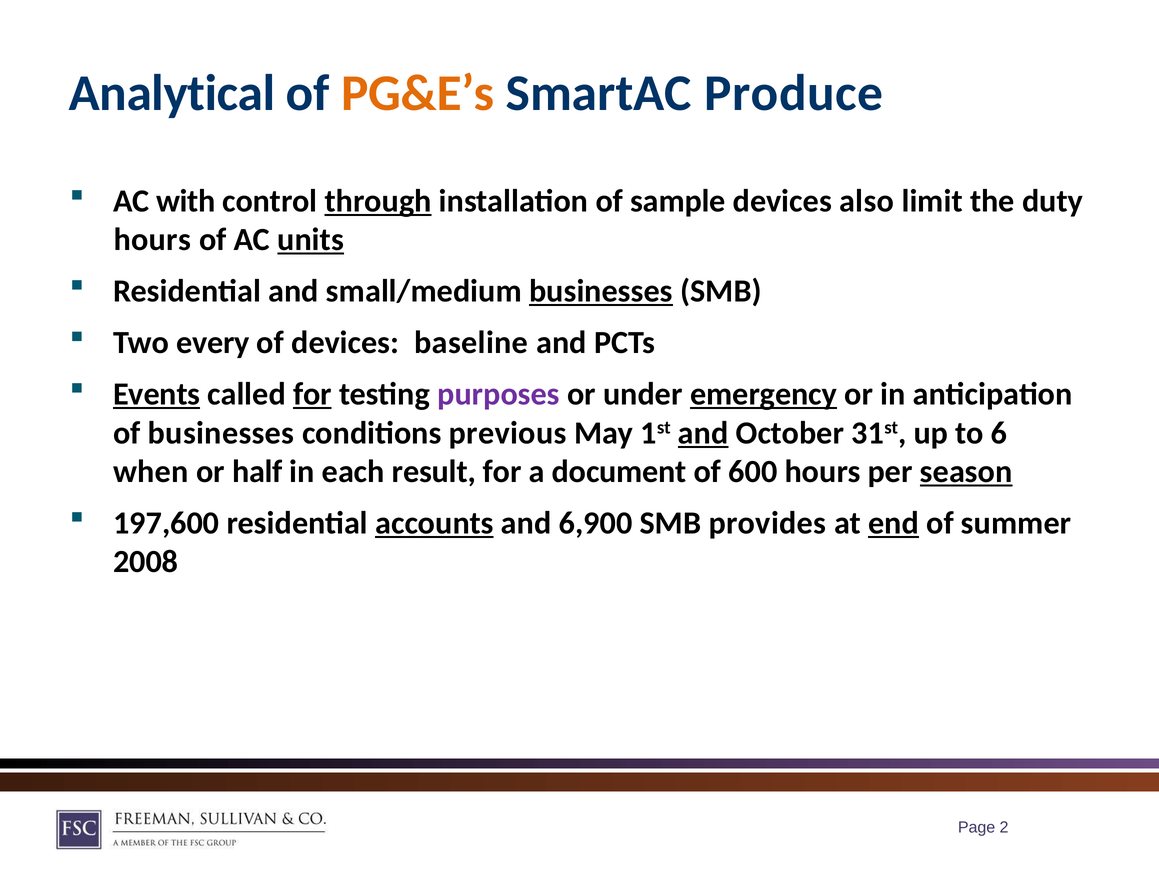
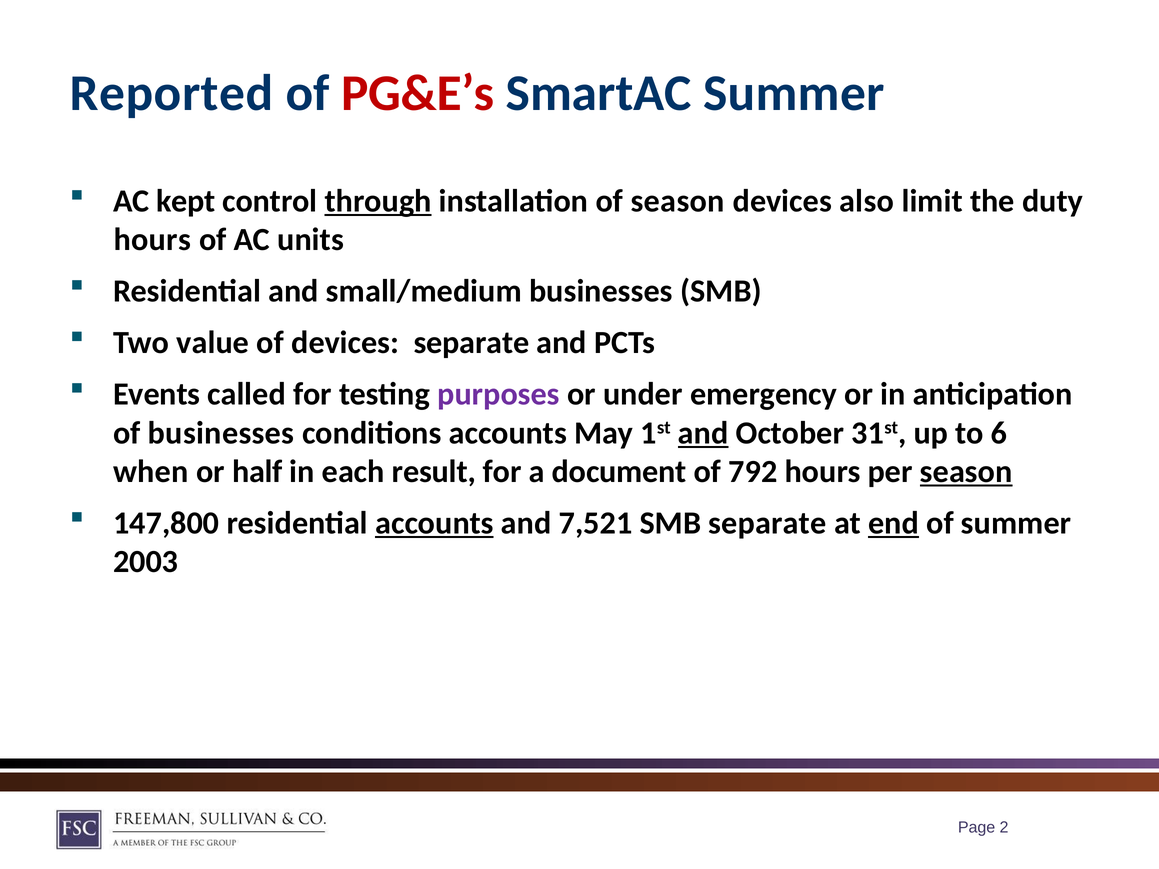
Analytical: Analytical -> Reported (172, 93)
PG&E’s colour: orange -> red (418, 93)
SmartAC Produce: Produce -> Summer (794, 93)
with: with -> kept (186, 201)
of sample: sample -> season (678, 201)
units underline: present -> none (311, 240)
businesses underline: present -> none (601, 291)
every: every -> value (213, 343)
devices baseline: baseline -> separate (471, 343)
Events underline: present -> none (157, 394)
for underline: present -> none (312, 394)
emergency underline: present -> none (764, 394)
conditions previous: previous -> accounts (508, 433)
600: 600 -> 792 (753, 472)
197,600: 197,600 -> 147,800 (166, 523)
6,900: 6,900 -> 7,521 (596, 523)
SMB provides: provides -> separate (767, 523)
2008: 2008 -> 2003 (146, 562)
